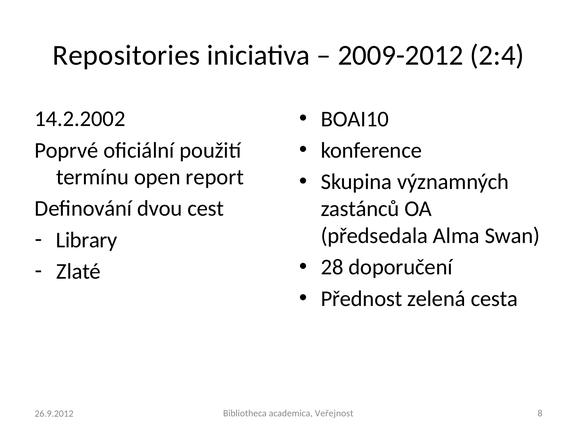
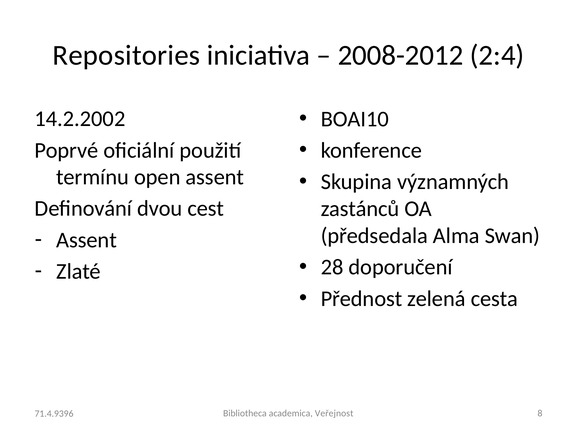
2009-2012: 2009-2012 -> 2008-2012 (400, 55)
open report: report -> assent (215, 177)
Library: Library -> Assent (87, 240)
26.9.2012: 26.9.2012 -> 71.4.9396 (54, 413)
